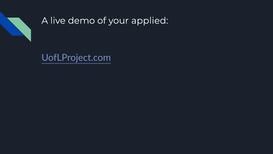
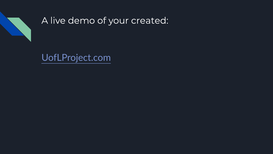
applied: applied -> created (150, 21)
